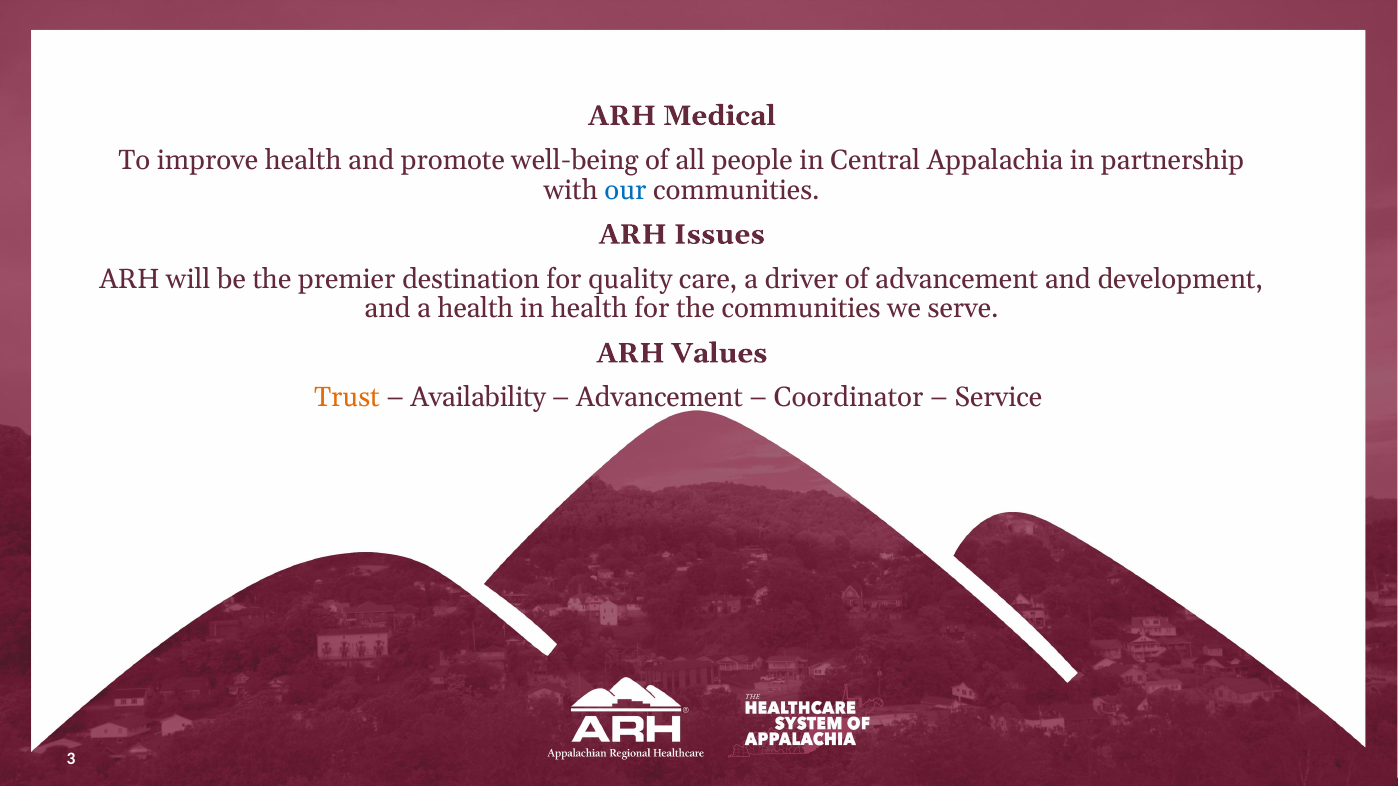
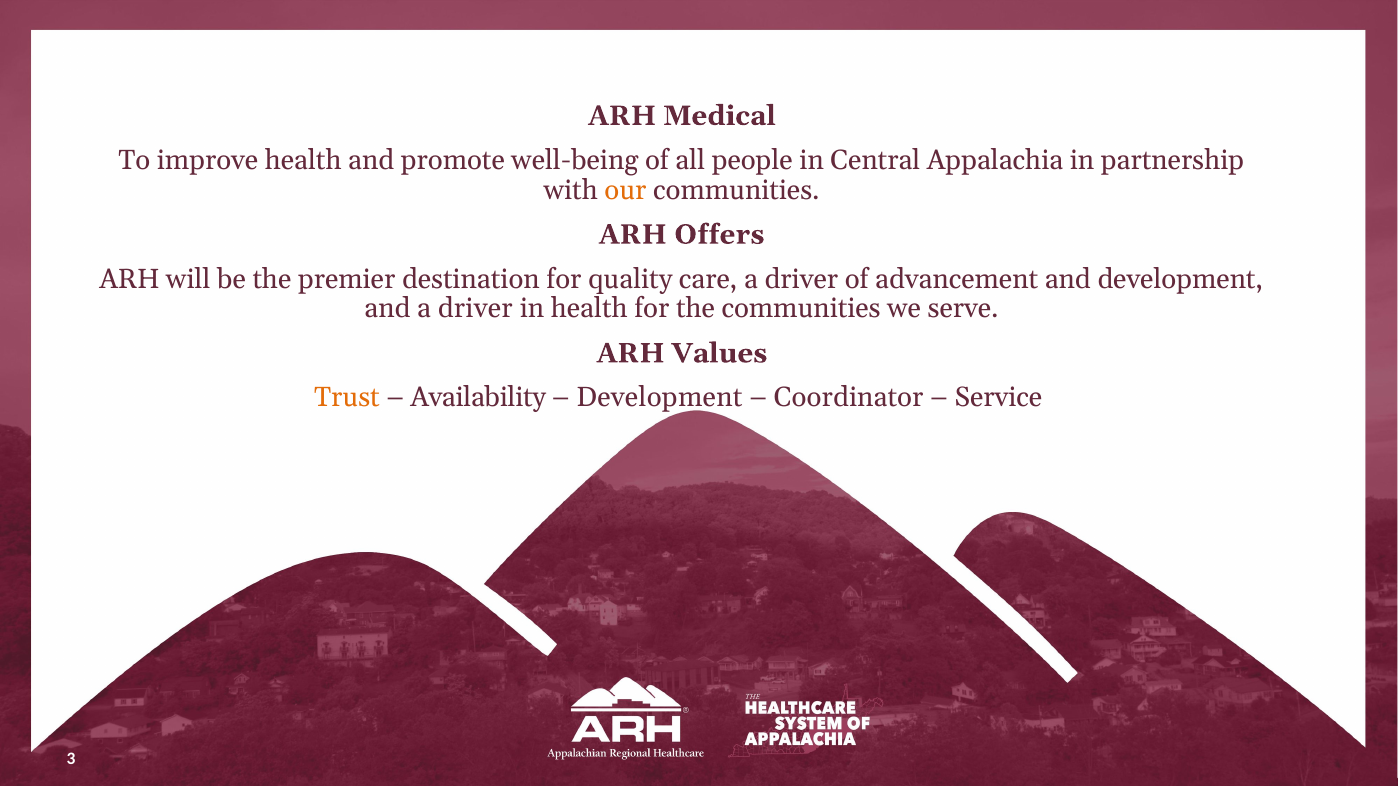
our colour: blue -> orange (626, 190)
Issues: Issues -> Offers (719, 235)
and a health: health -> driver (475, 309)
Advancement: Advancement -> Development (659, 398)
